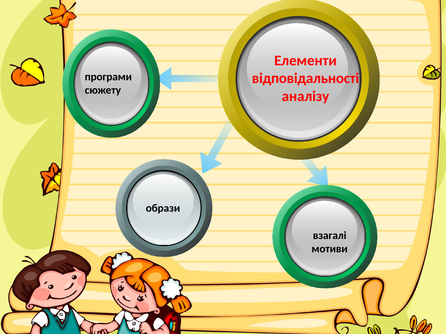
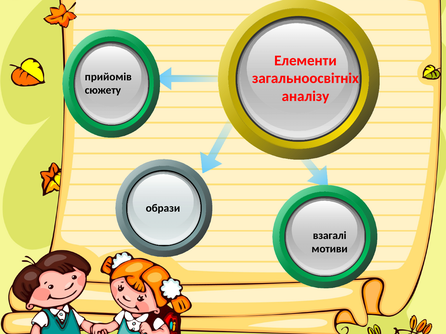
відповідальності: відповідальності -> загальноосвітніх (305, 78)
програми: програми -> прийомів (108, 77)
